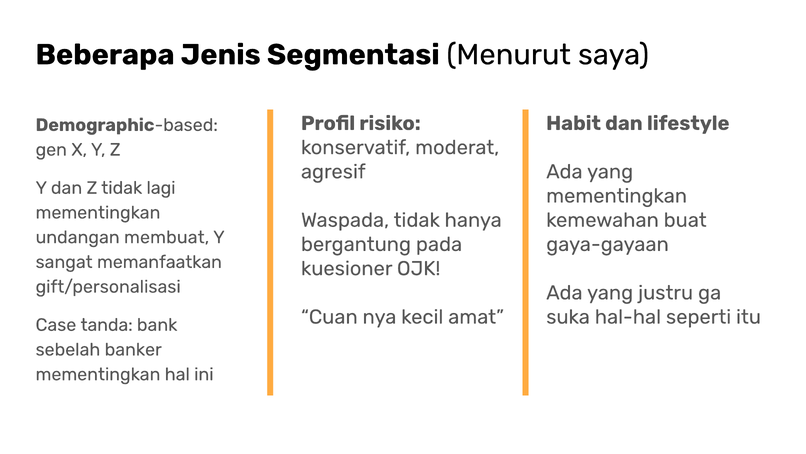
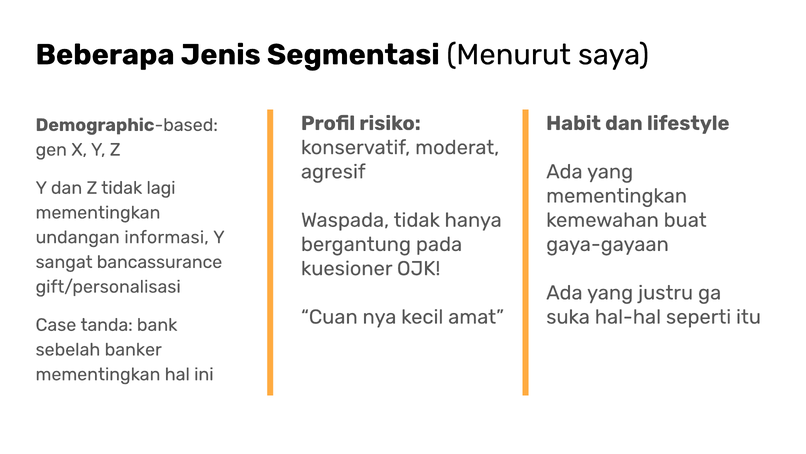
membuat: membuat -> informasi (167, 237)
memanfaatkan: memanfaatkan -> bancassurance (159, 262)
